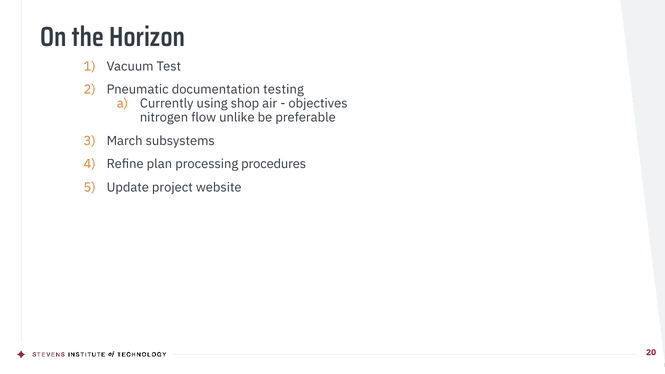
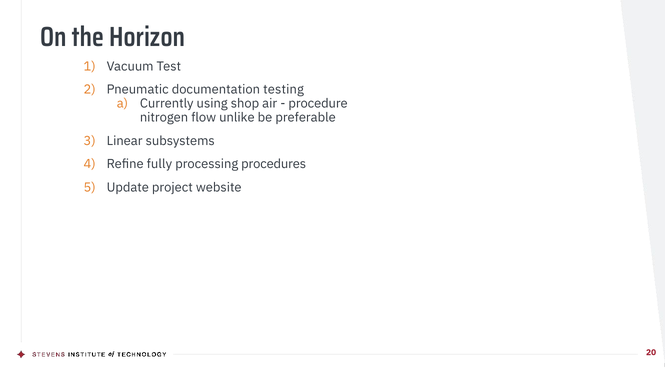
objectives: objectives -> procedure (318, 104)
March: March -> Linear (125, 141)
plan: plan -> fully (159, 164)
